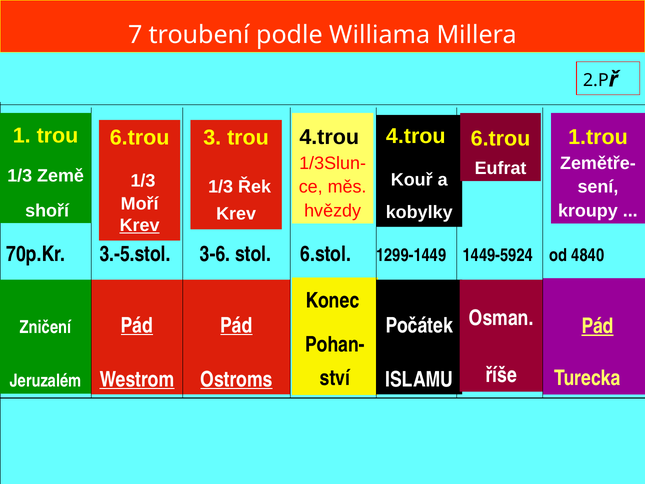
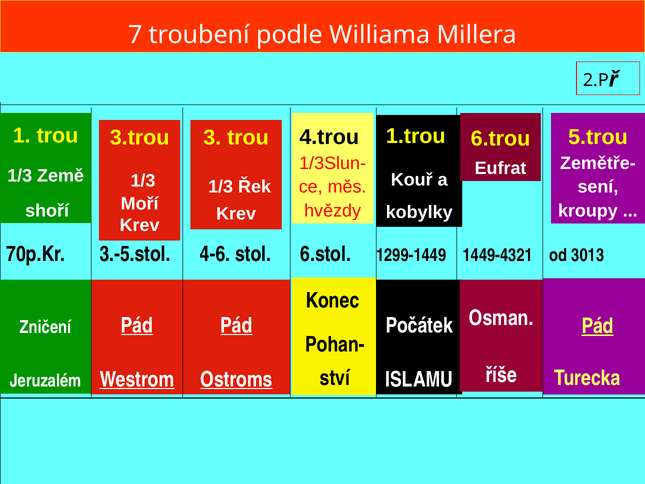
4.trou: 4.trou -> 1.trou (416, 136)
1.trou: 1.trou -> 5.trou (598, 137)
6.trou: 6.trou -> 3.trou (140, 138)
Krev underline: present -> none (140, 225)
3-6: 3-6 -> 4-6 (215, 254)
1449-5924: 1449-5924 -> 1449-4321 (498, 255)
4840: 4840 -> 3013 (588, 255)
